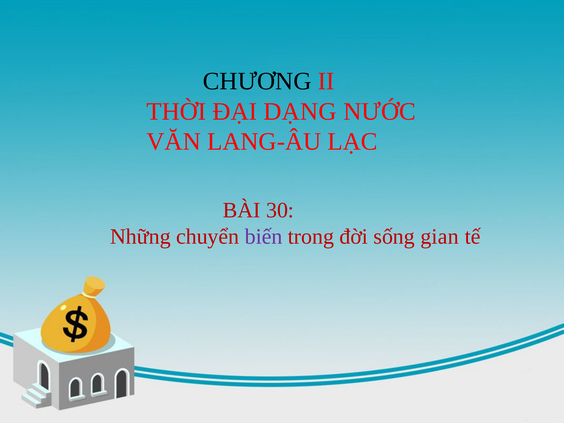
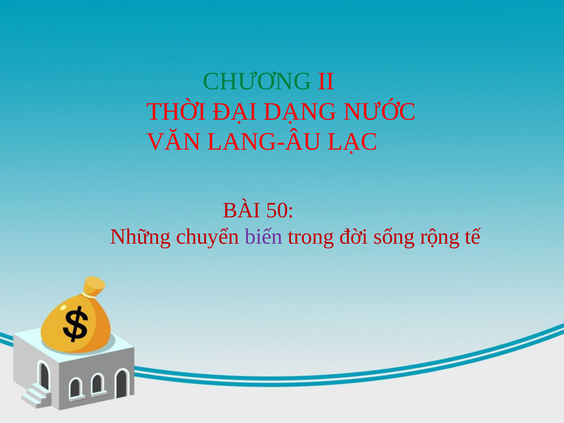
CHƯƠNG colour: black -> green (257, 81)
30: 30 -> 50 (280, 210)
gian: gian -> rộng (440, 236)
